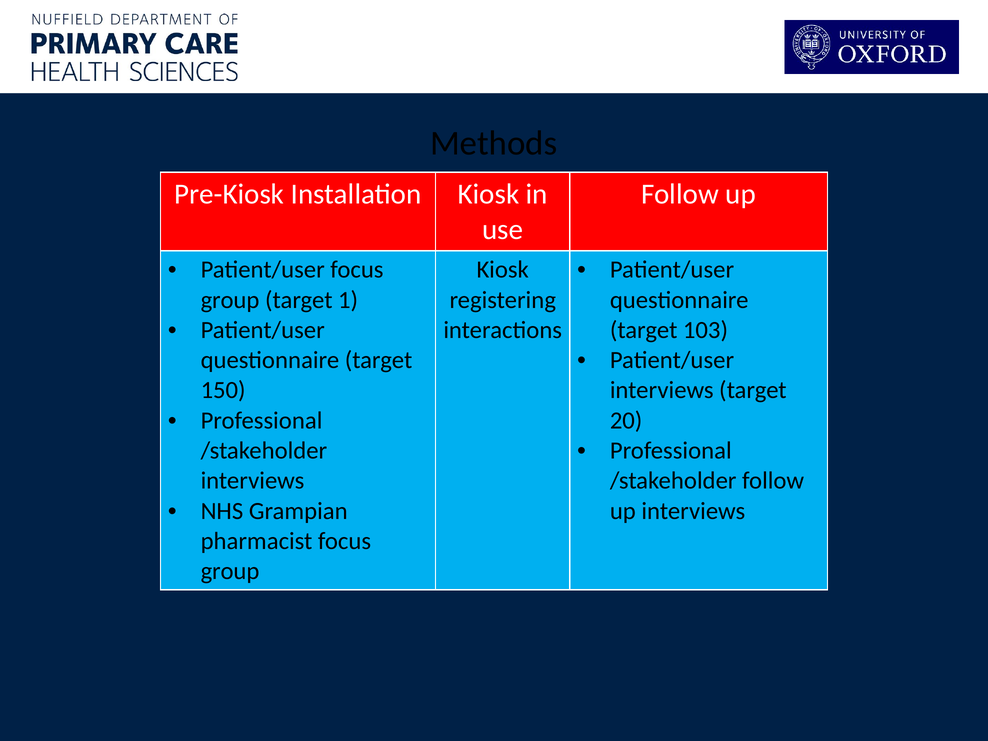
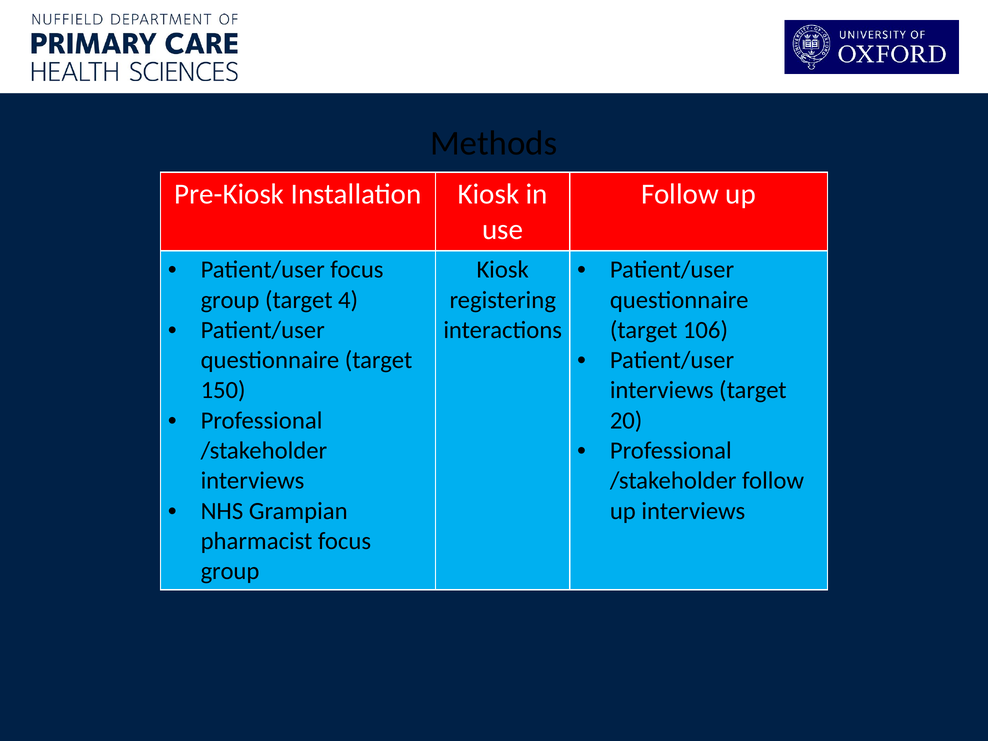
1: 1 -> 4 (348, 300)
103: 103 -> 106 (705, 330)
